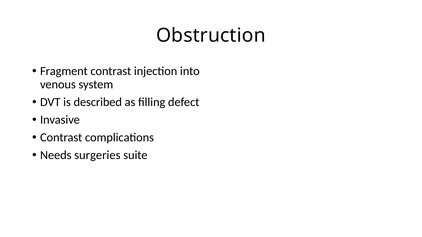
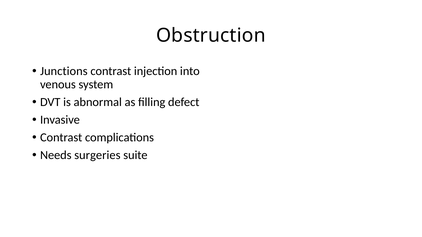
Fragment: Fragment -> Junctions (64, 71)
described: described -> abnormal (98, 102)
